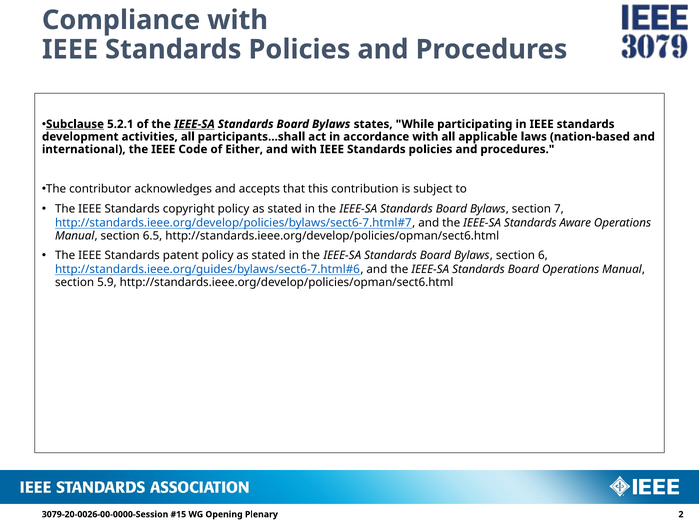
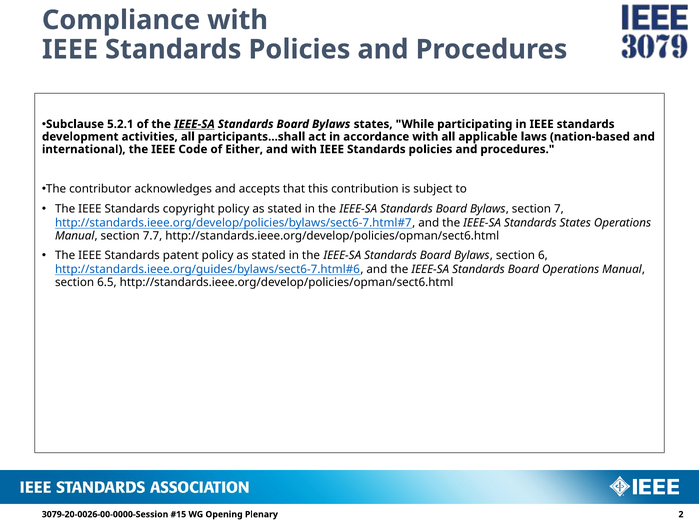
Subclause underline: present -> none (75, 124)
Standards Aware: Aware -> States (575, 223)
6.5: 6.5 -> 7.7 (153, 236)
5.9: 5.9 -> 6.5 (107, 283)
